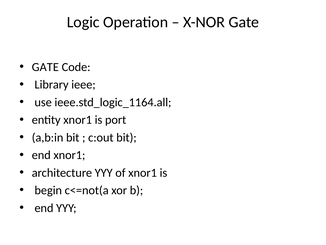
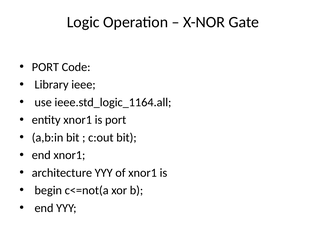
GATE: GATE -> PORT (45, 67)
